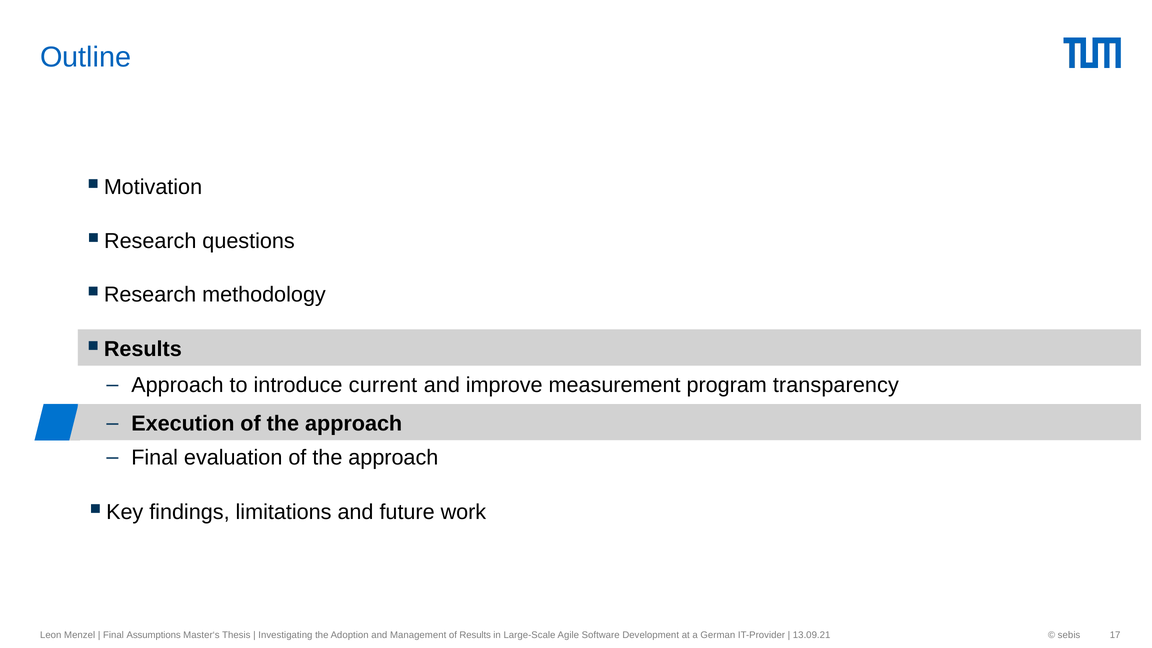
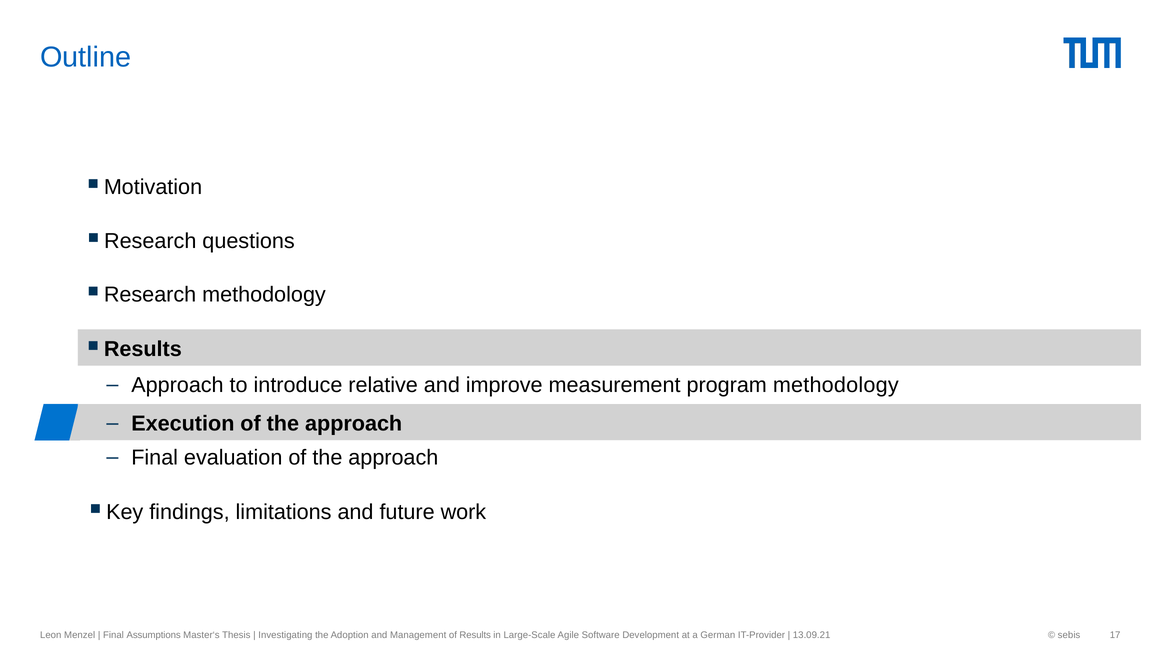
current: current -> relative (383, 385)
program transparency: transparency -> methodology (836, 385)
